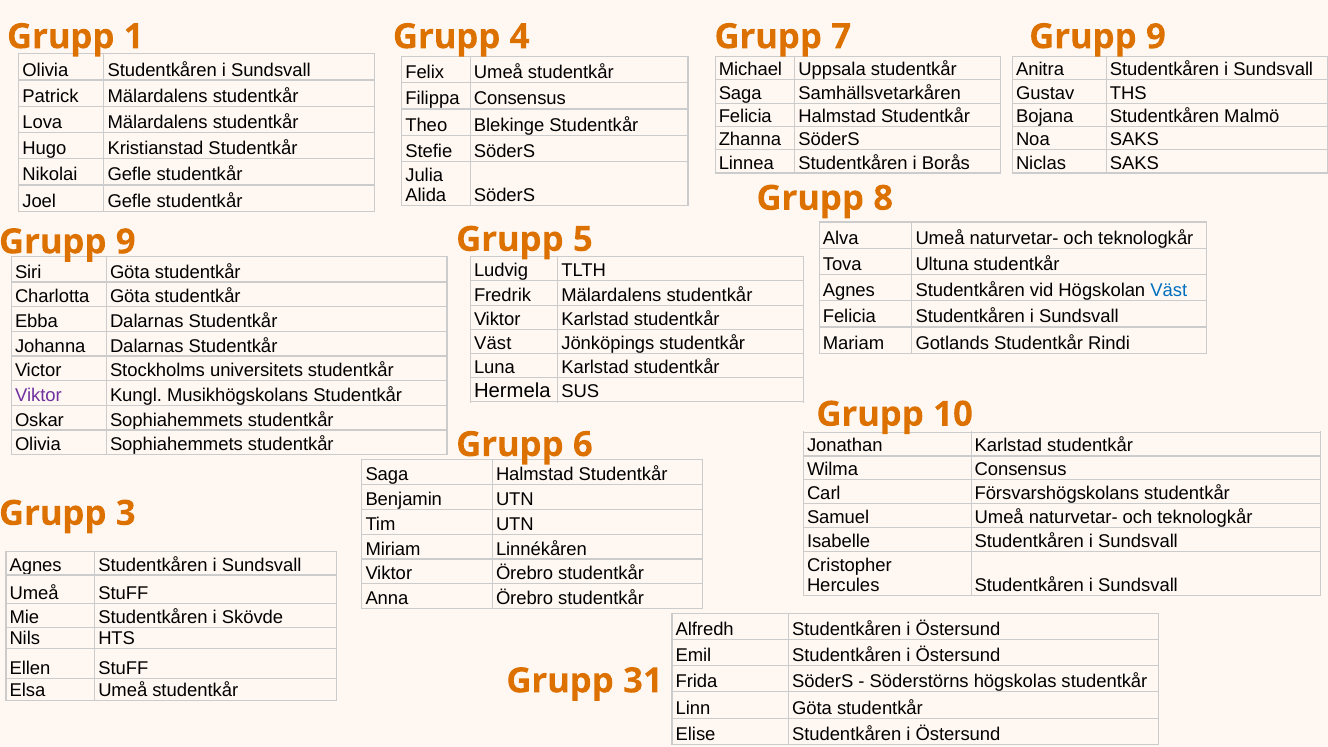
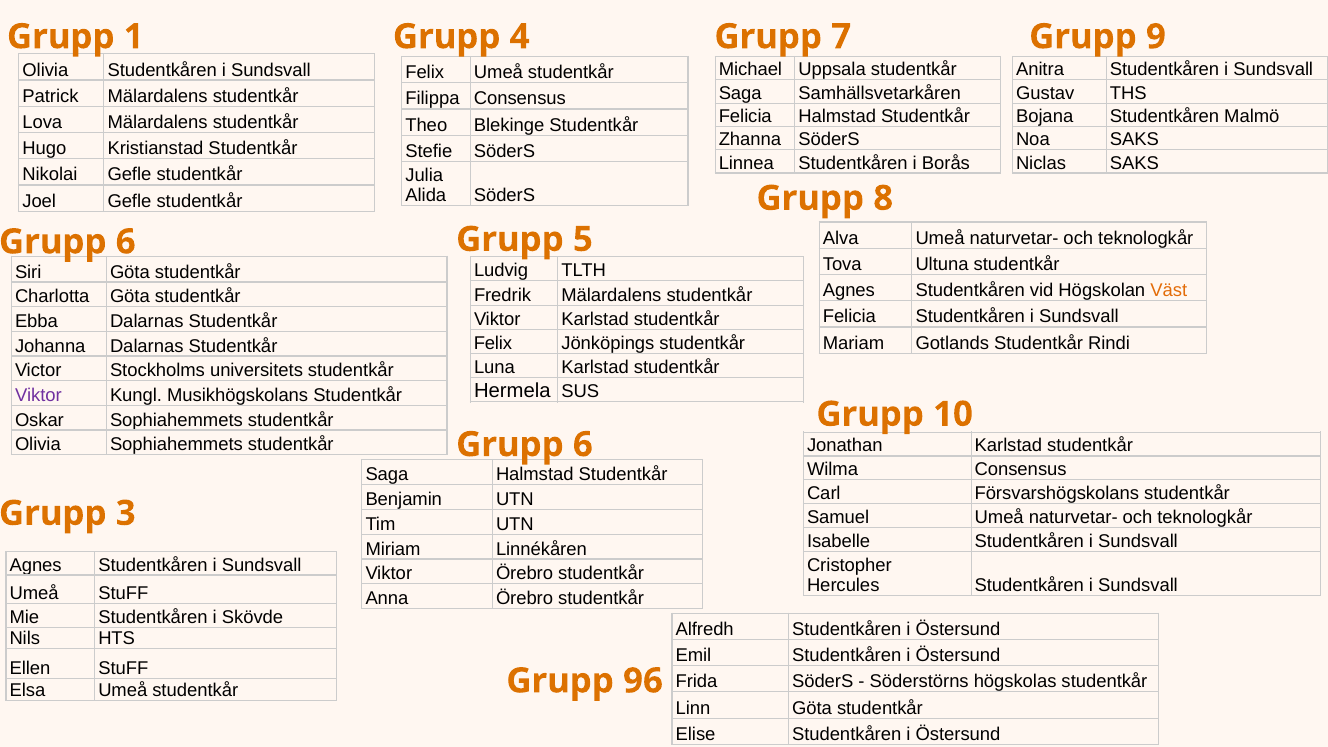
9: 9 -> 6 (126, 242)
Väst colour: blue -> orange (1169, 291)
Väst: Väst -> Felix (493, 343)
31: 31 -> 96 (643, 681)
